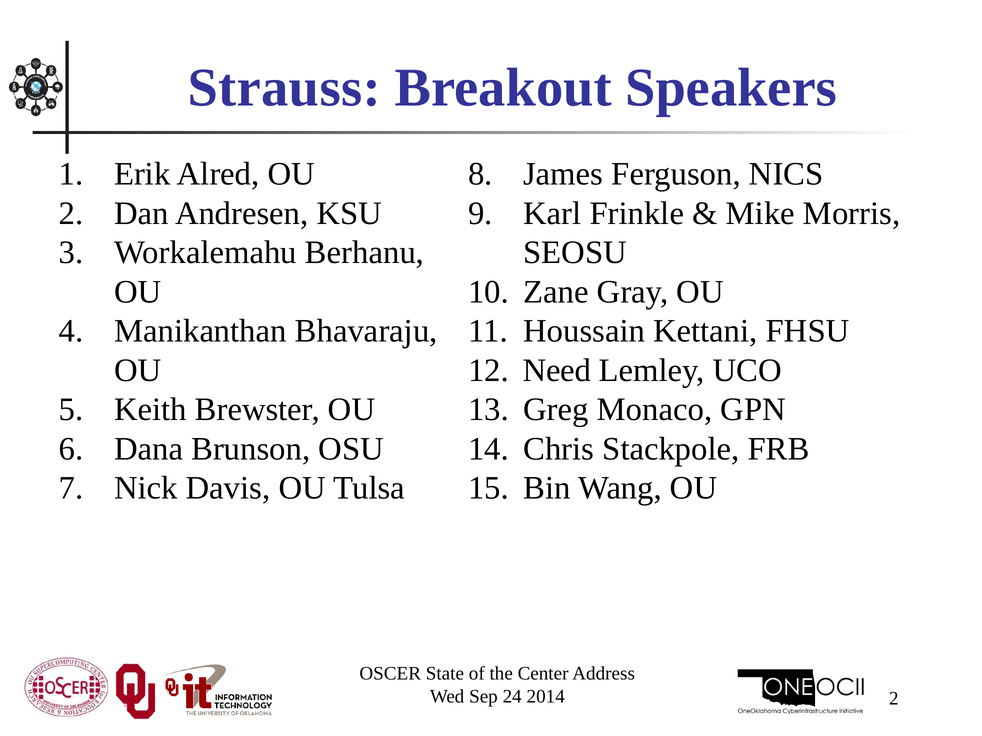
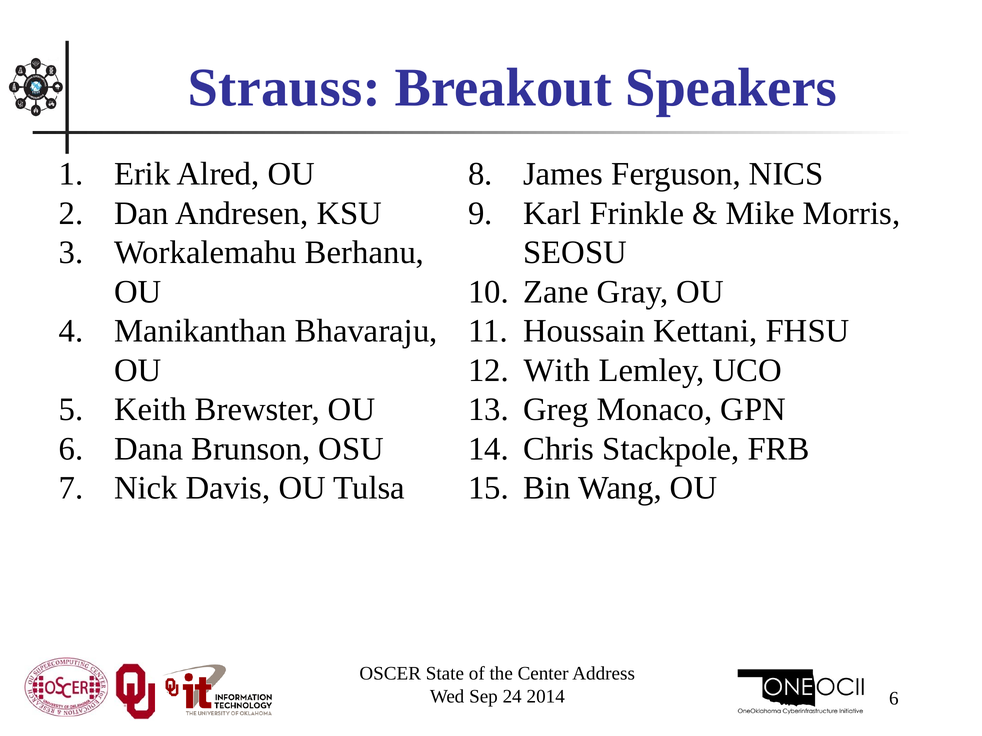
Need: Need -> With (557, 371)
2014 2: 2 -> 6 (894, 699)
